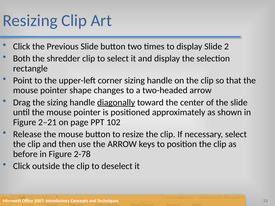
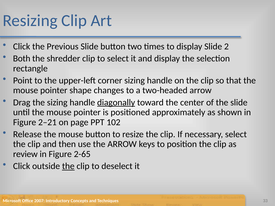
before: before -> review (25, 154)
2-78: 2-78 -> 2-65 (82, 154)
the underline: none -> present (68, 166)
